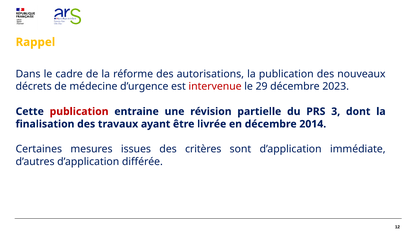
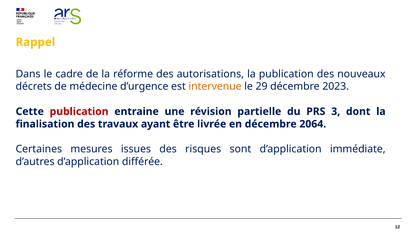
intervenue colour: red -> orange (215, 86)
2014: 2014 -> 2064 (313, 124)
critères: critères -> risques (203, 149)
